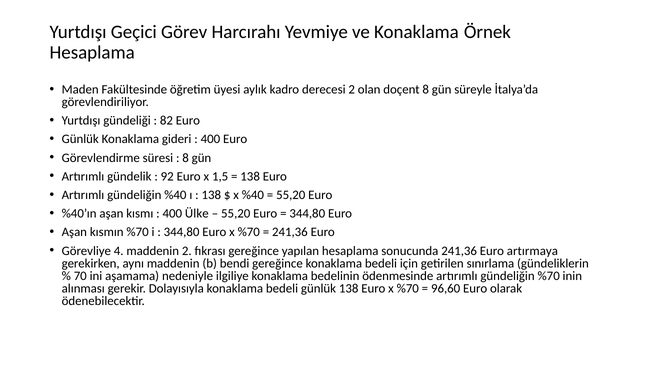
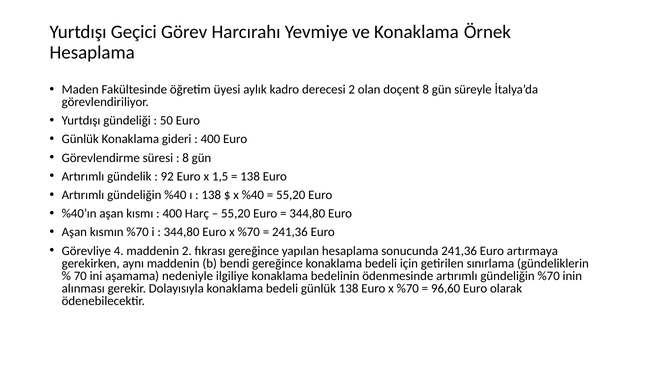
82: 82 -> 50 (166, 121)
Ülke: Ülke -> Harç (197, 213)
